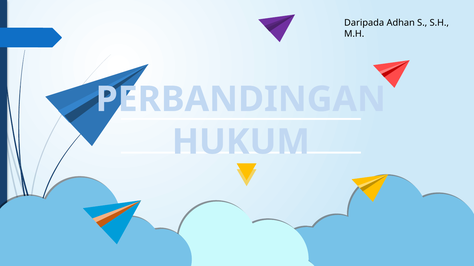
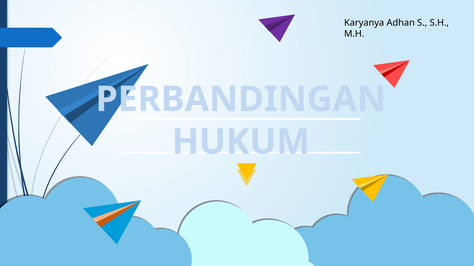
Daripada: Daripada -> Karyanya (364, 23)
